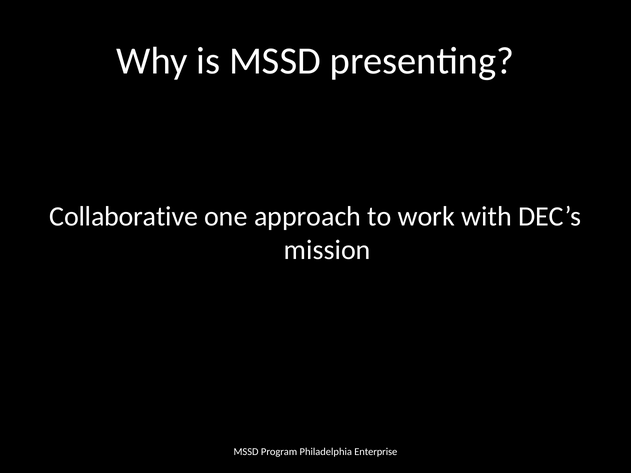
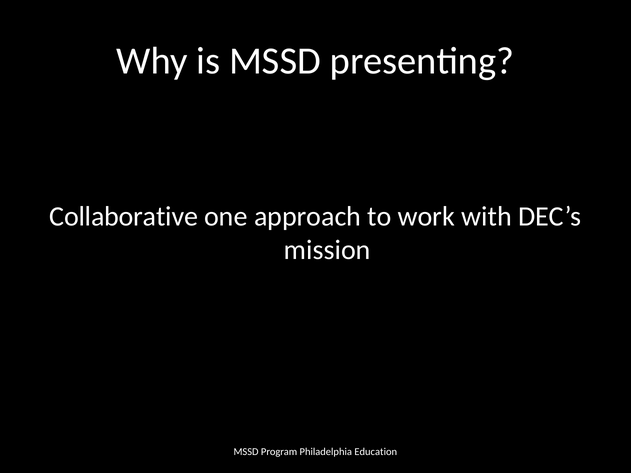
Enterprise: Enterprise -> Education (376, 452)
